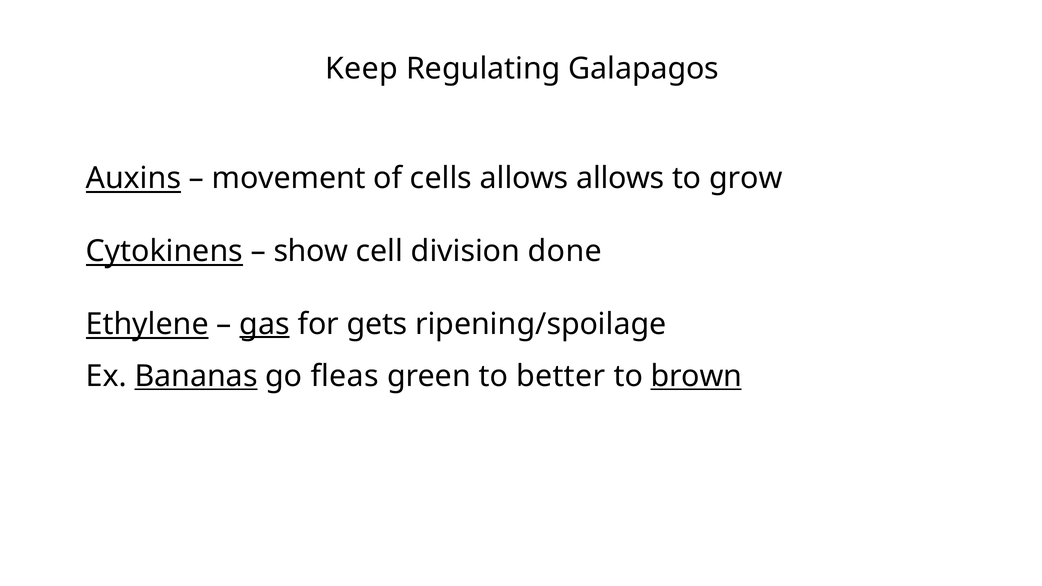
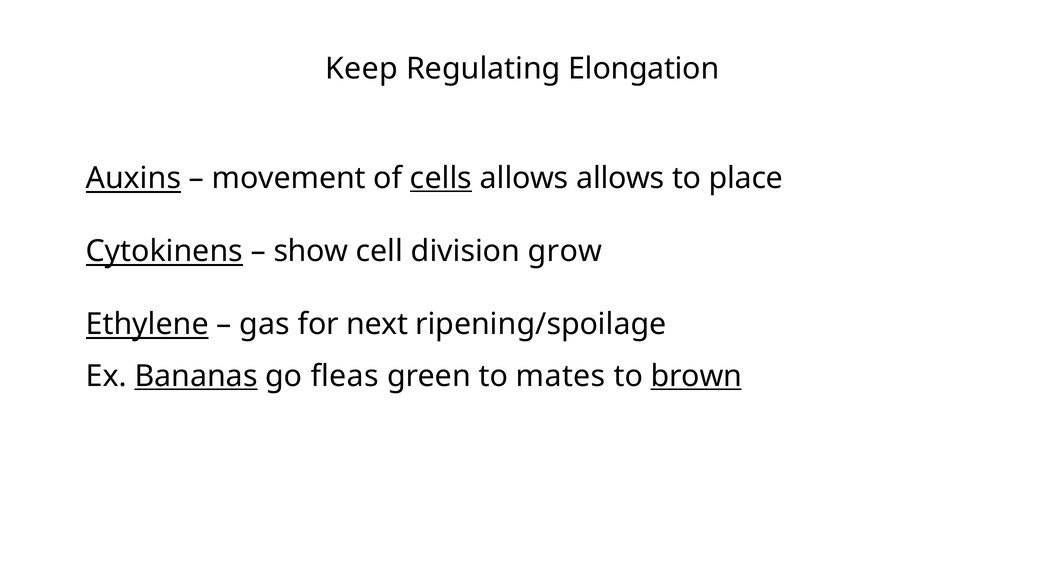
Galapagos: Galapagos -> Elongation (644, 69)
cells underline: none -> present (441, 178)
grow: grow -> place (746, 178)
done: done -> grow (565, 251)
gas underline: present -> none (265, 324)
gets: gets -> next (377, 324)
better: better -> mates (561, 376)
